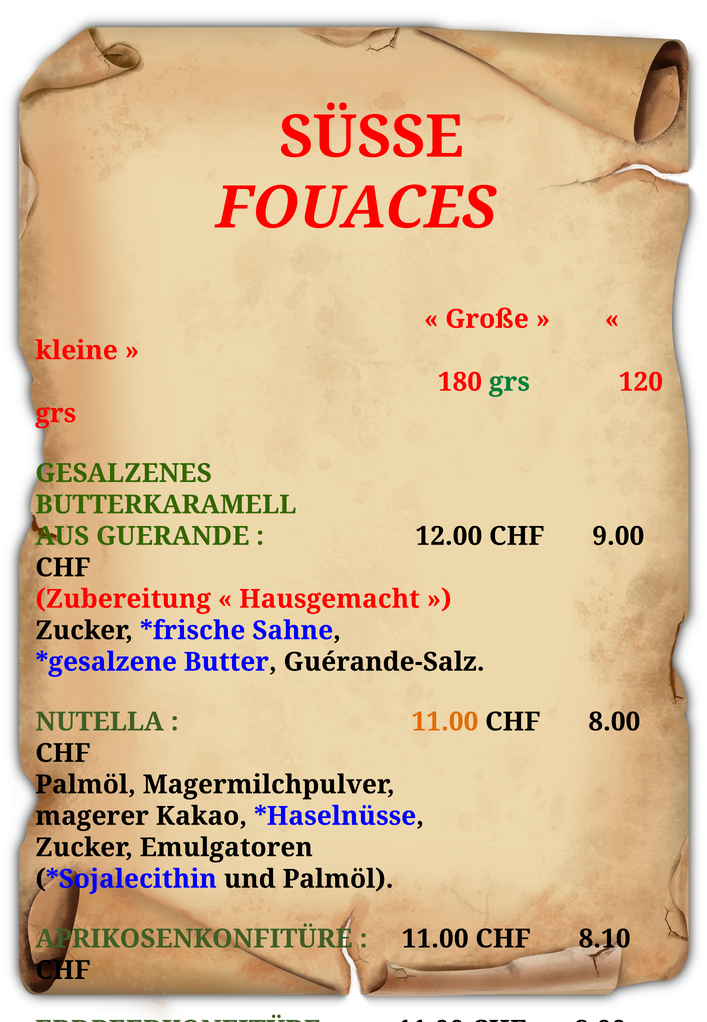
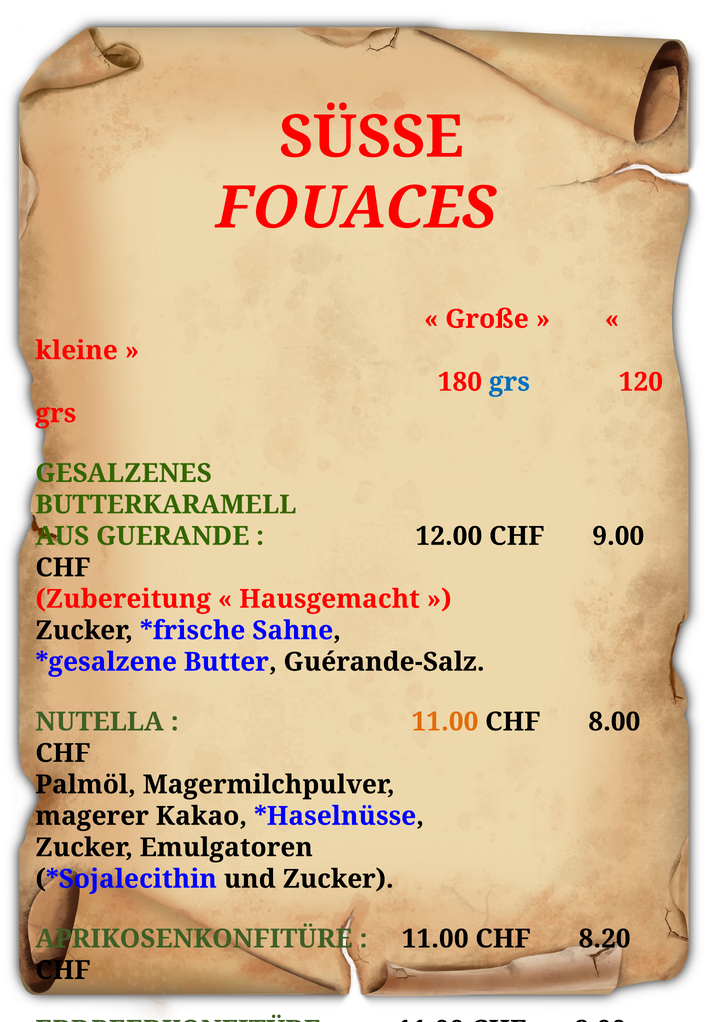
grs colour: green -> blue (509, 382)
und Palmöl: Palmöl -> Zucker (338, 878)
8.10: 8.10 -> 8.20 (605, 938)
